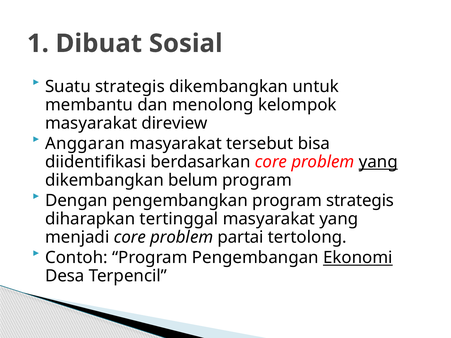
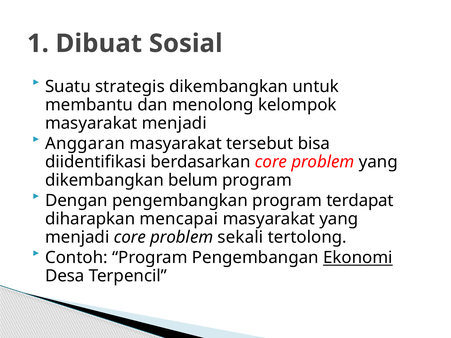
masyarakat direview: direview -> menjadi (174, 123)
yang underline: present -> none (378, 162)
program strategis: strategis -> terdapat (360, 201)
tertinggal: tertinggal -> mencapai (179, 219)
partai: partai -> sekali (240, 237)
